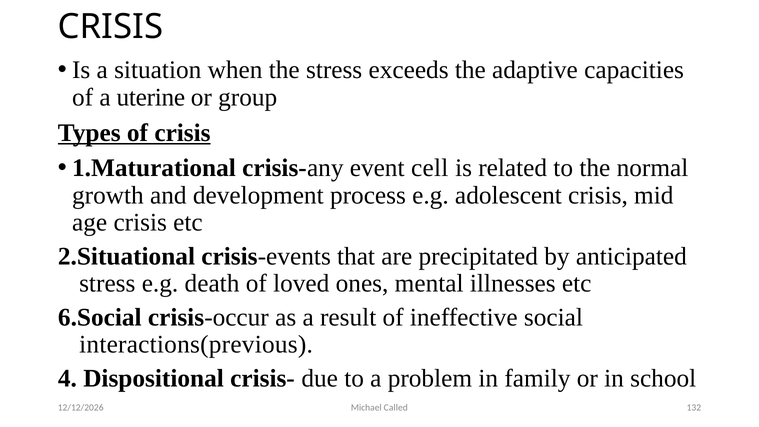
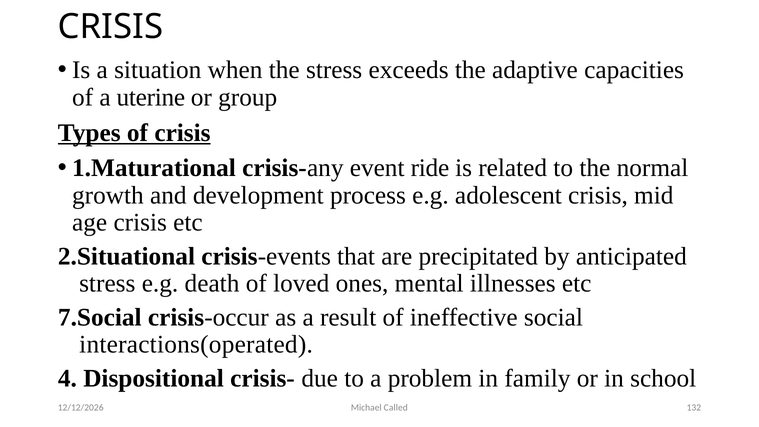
cell: cell -> ride (430, 168)
6.Social: 6.Social -> 7.Social (100, 317)
interactions(previous: interactions(previous -> interactions(operated (196, 345)
